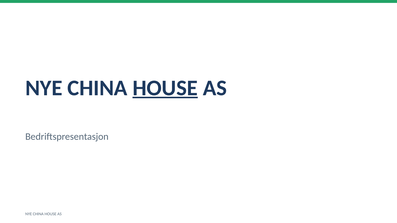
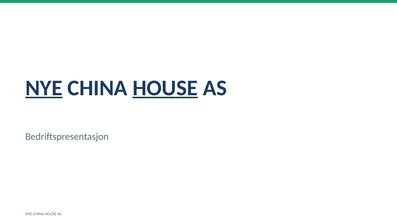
NYE underline: none -> present (44, 88)
